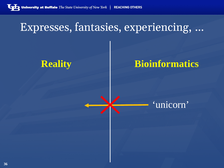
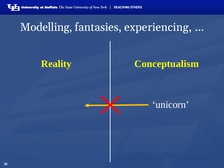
Expresses: Expresses -> Modelling (46, 27)
Bioinformatics: Bioinformatics -> Conceptualism (167, 64)
